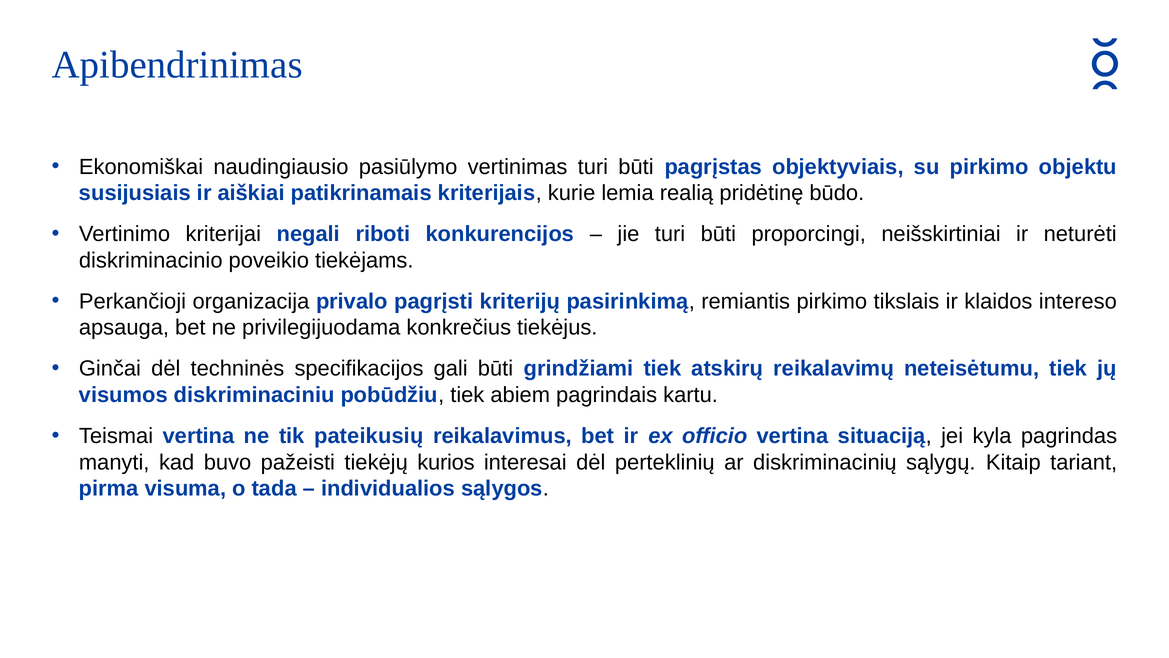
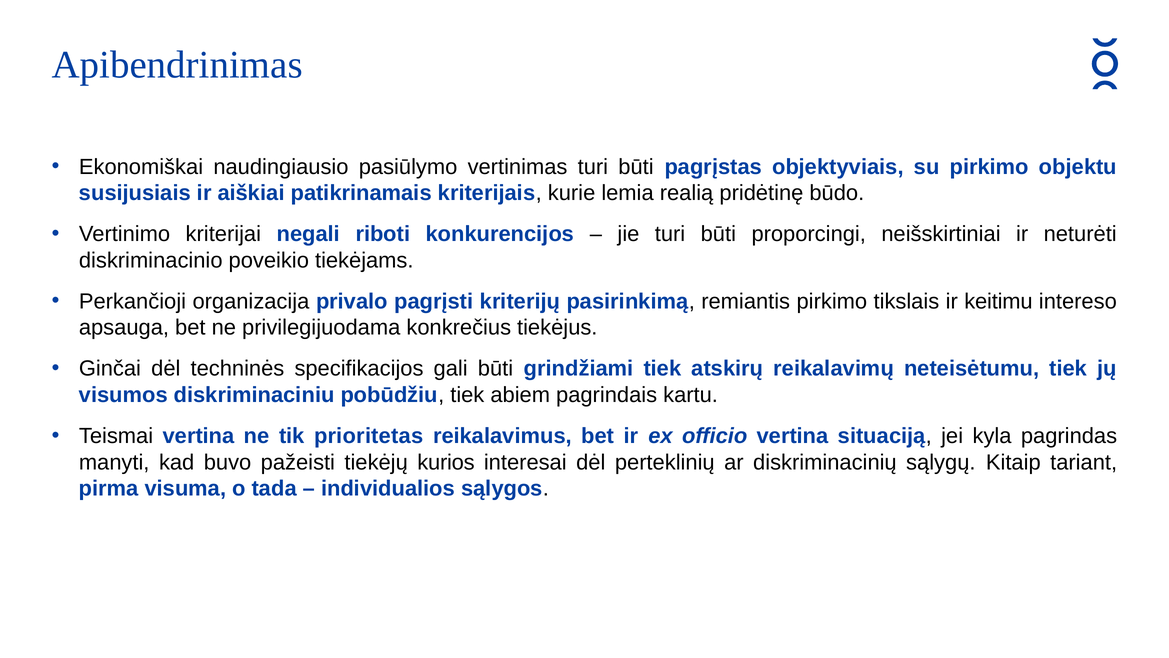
klaidos: klaidos -> keitimu (998, 301)
pateikusių: pateikusių -> prioritetas (369, 436)
